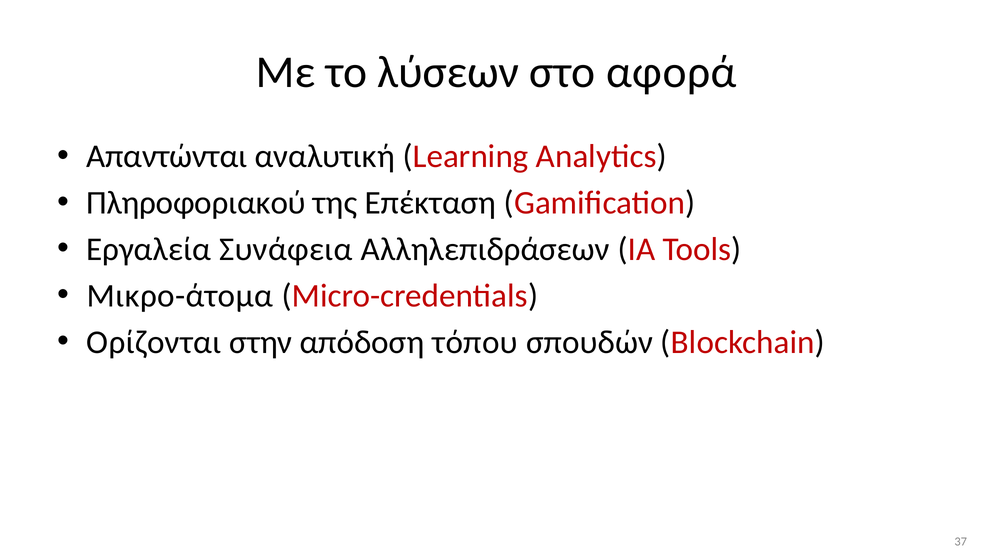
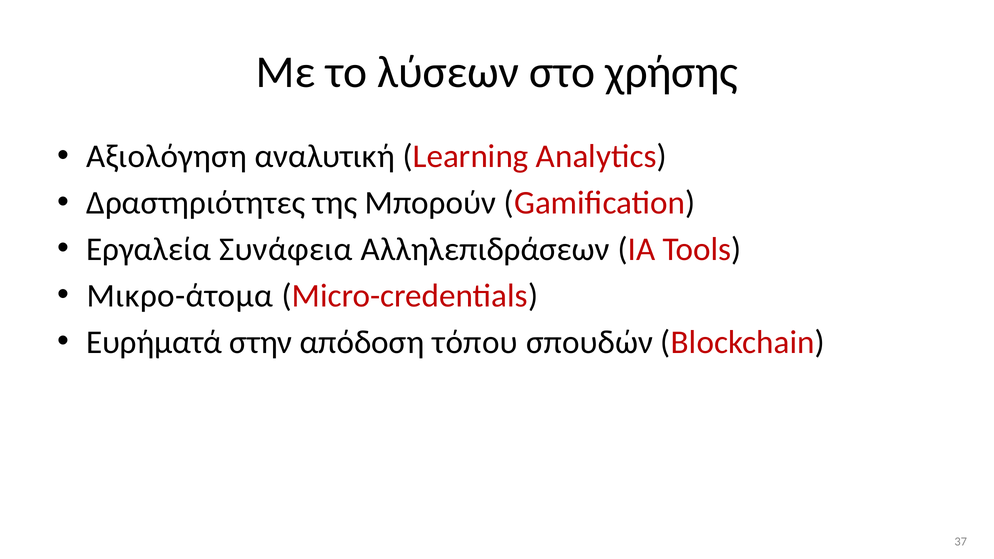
αφορά: αφορά -> χρήσης (672, 72)
Απαντώνται: Απαντώνται -> Αξιολόγηση (167, 156)
Πληροφοριακού: Πληροφοριακού -> Δραστηριότητες (196, 203)
Επέκταση: Επέκταση -> Μπορούν (430, 203)
Ορίζονται: Ορίζονται -> Ευρήματά (154, 342)
